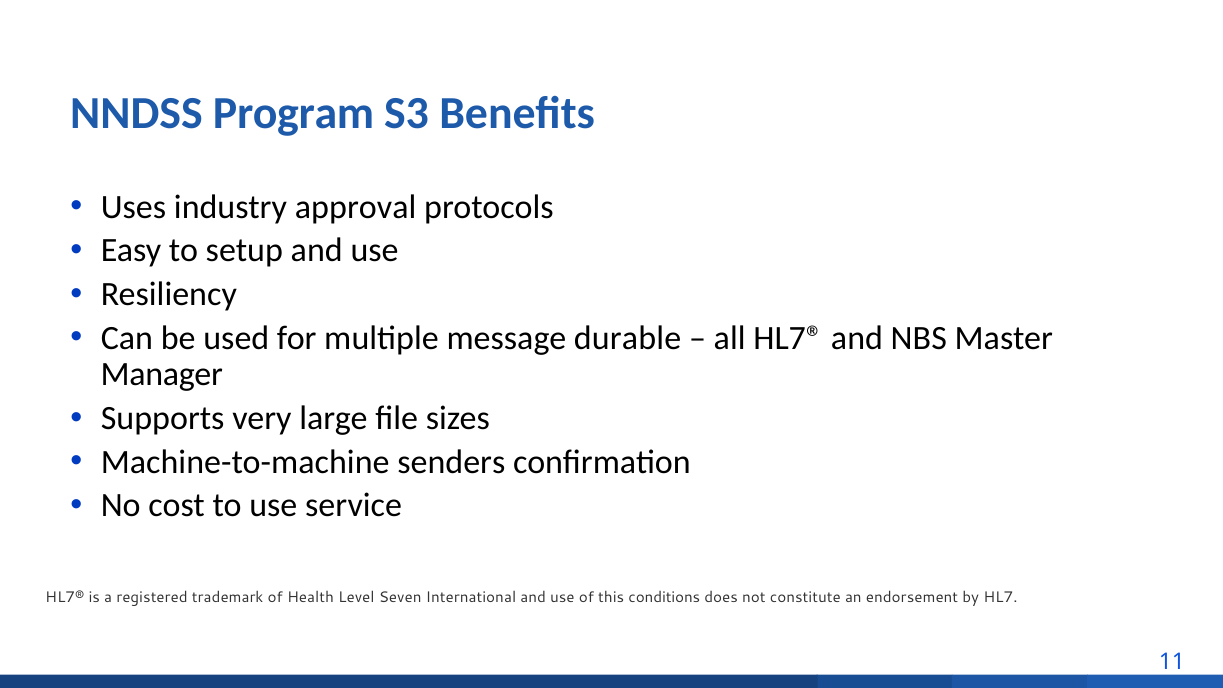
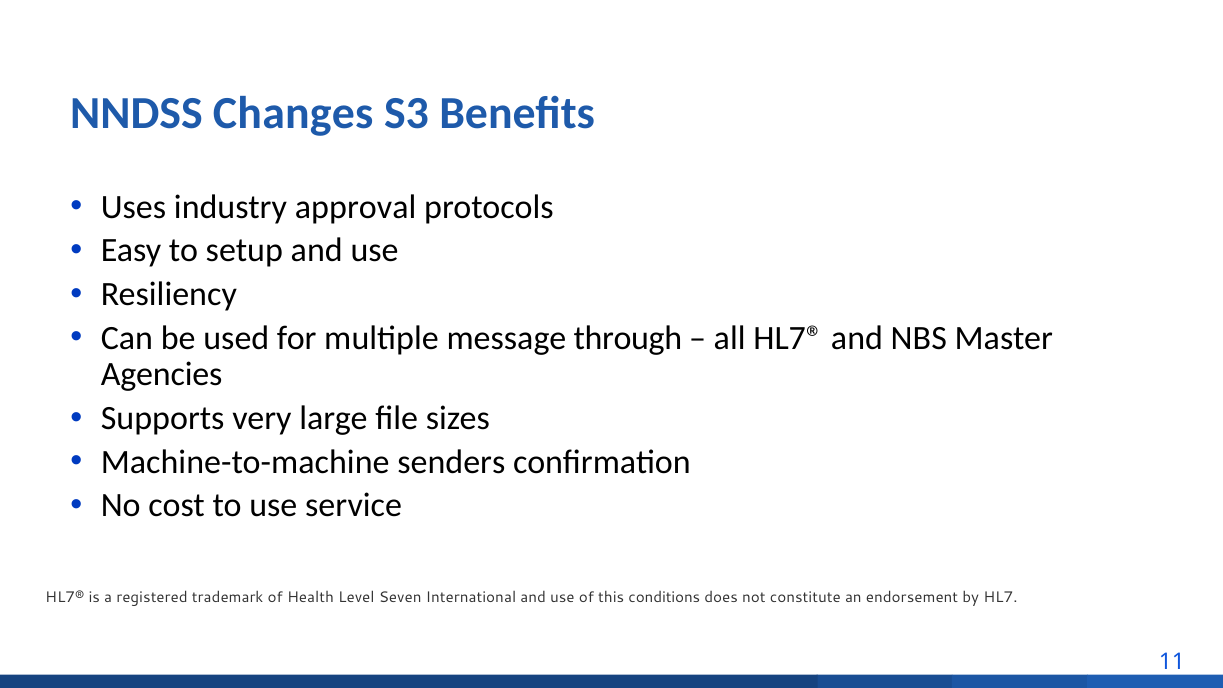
Program: Program -> Changes (293, 113)
durable: durable -> through (628, 338)
Manager: Manager -> Agencies (162, 375)
